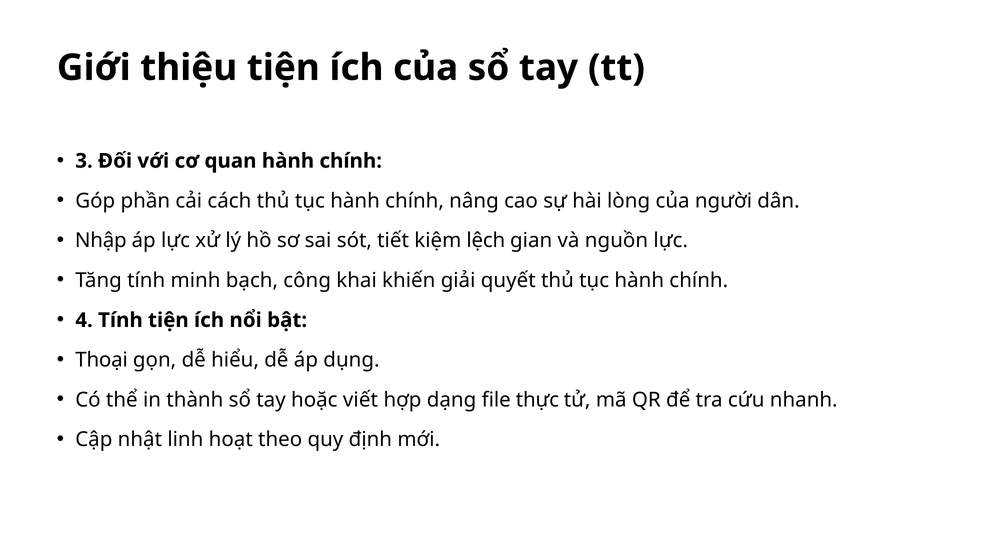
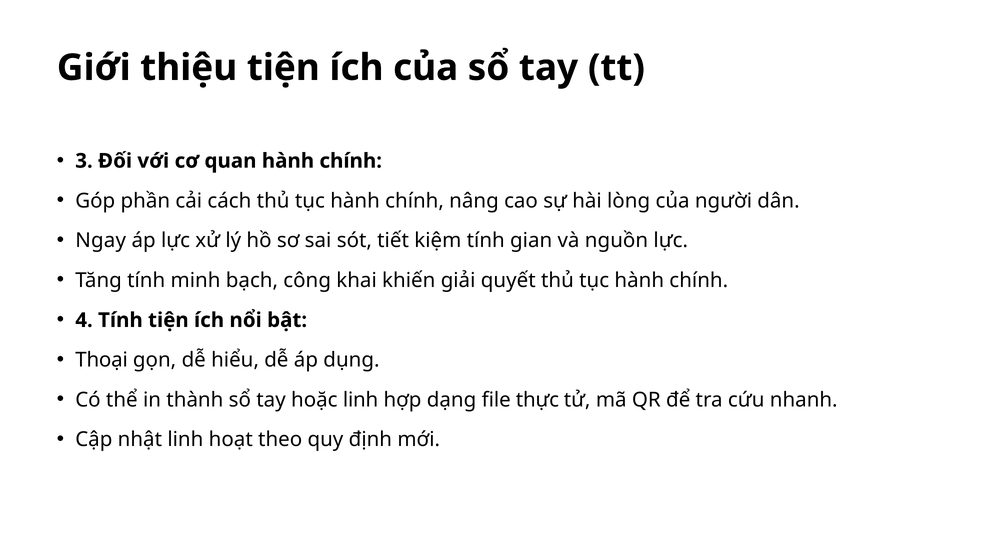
Nhập: Nhập -> Ngay (101, 240)
kiệm lệch: lệch -> tính (486, 240)
hoặc viết: viết -> linh (361, 399)
